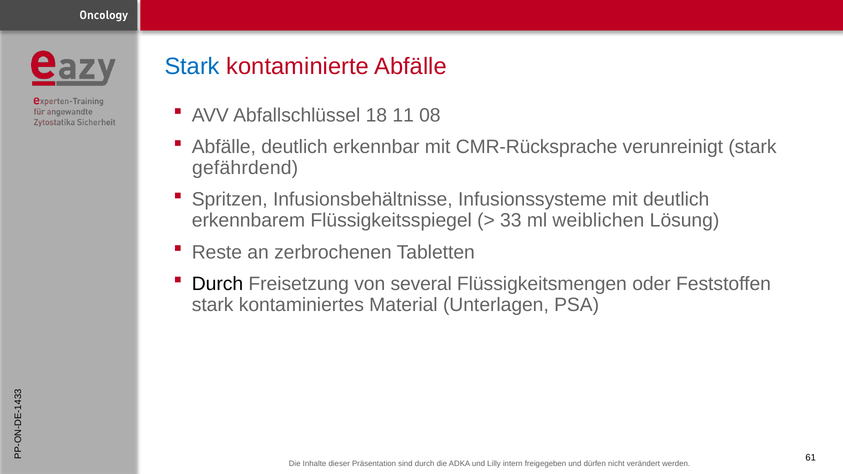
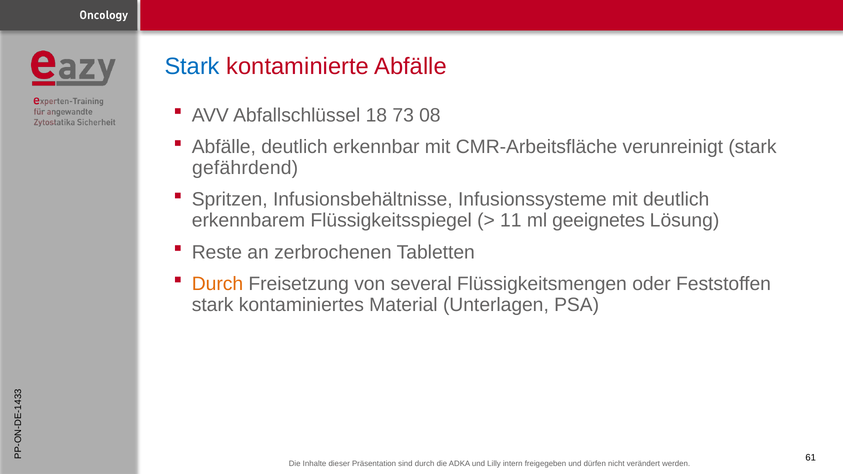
11: 11 -> 73 (403, 115)
CMR-Rücksprache: CMR-Rücksprache -> CMR-Arbeitsfläche (537, 147)
33: 33 -> 11 (511, 221)
weiblichen: weiblichen -> geeignetes (599, 221)
Durch colour: black -> orange (217, 284)
